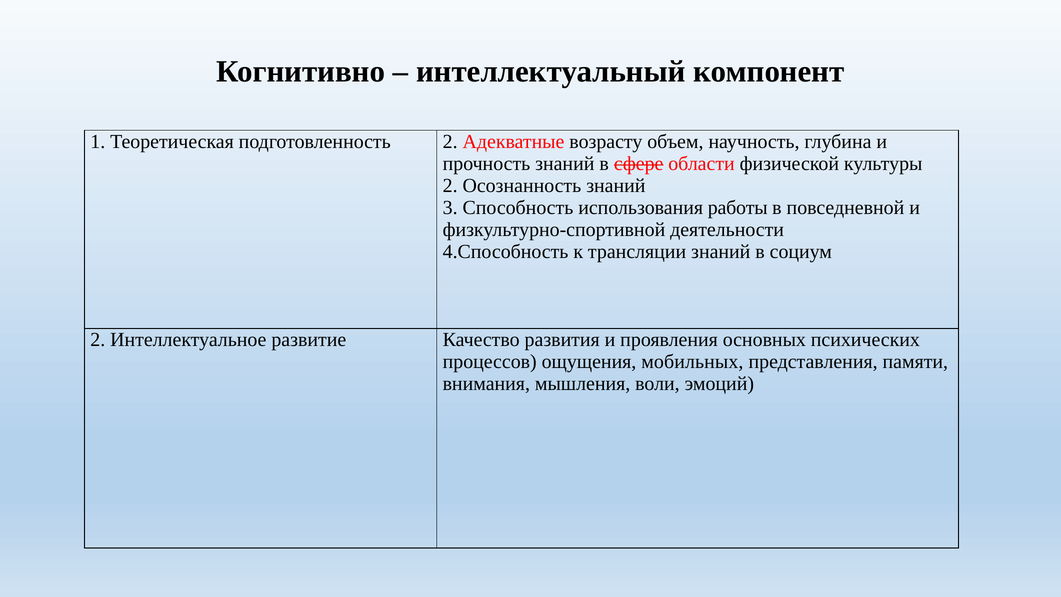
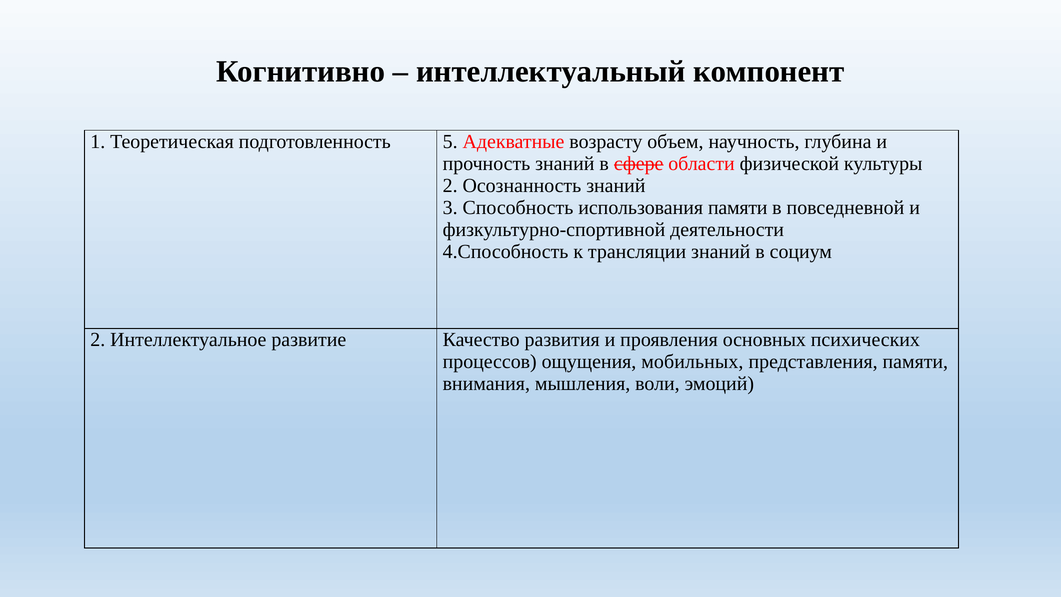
подготовленность 2: 2 -> 5 (450, 141)
использования работы: работы -> памяти (738, 207)
